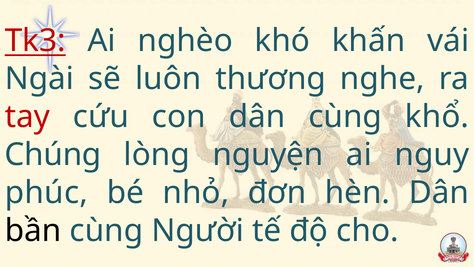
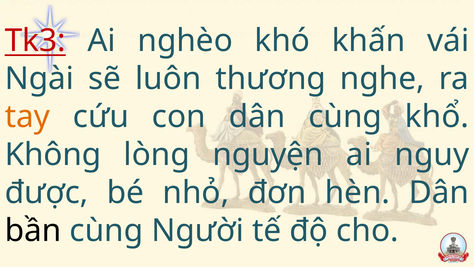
tay colour: red -> orange (27, 117)
Chúng: Chúng -> Không (53, 154)
phúc: phúc -> được (47, 192)
